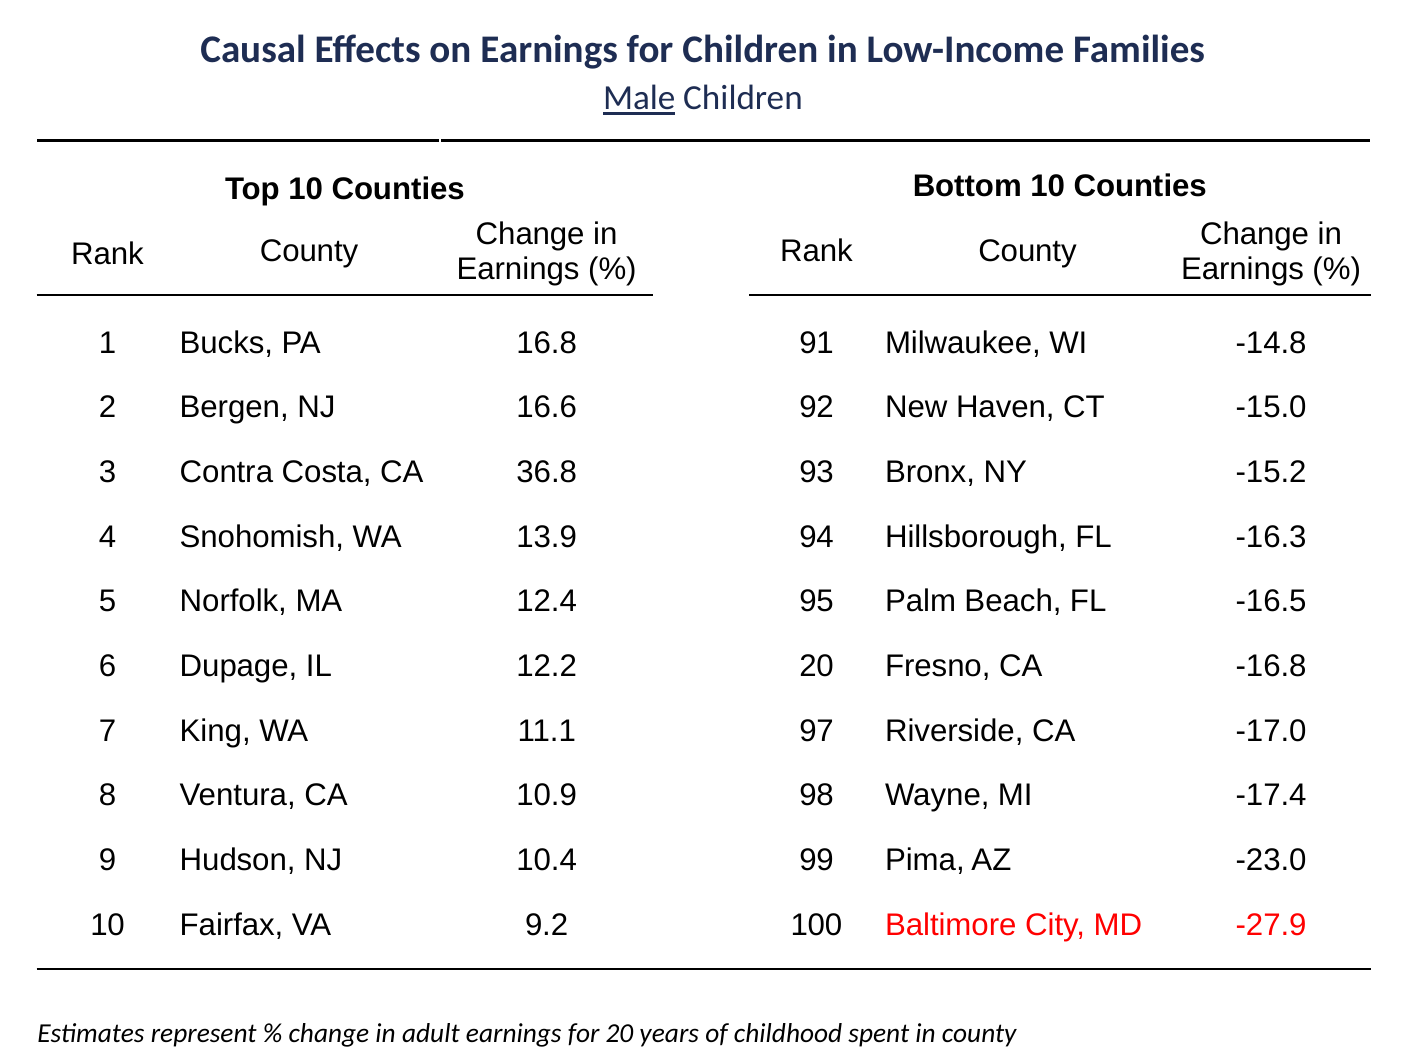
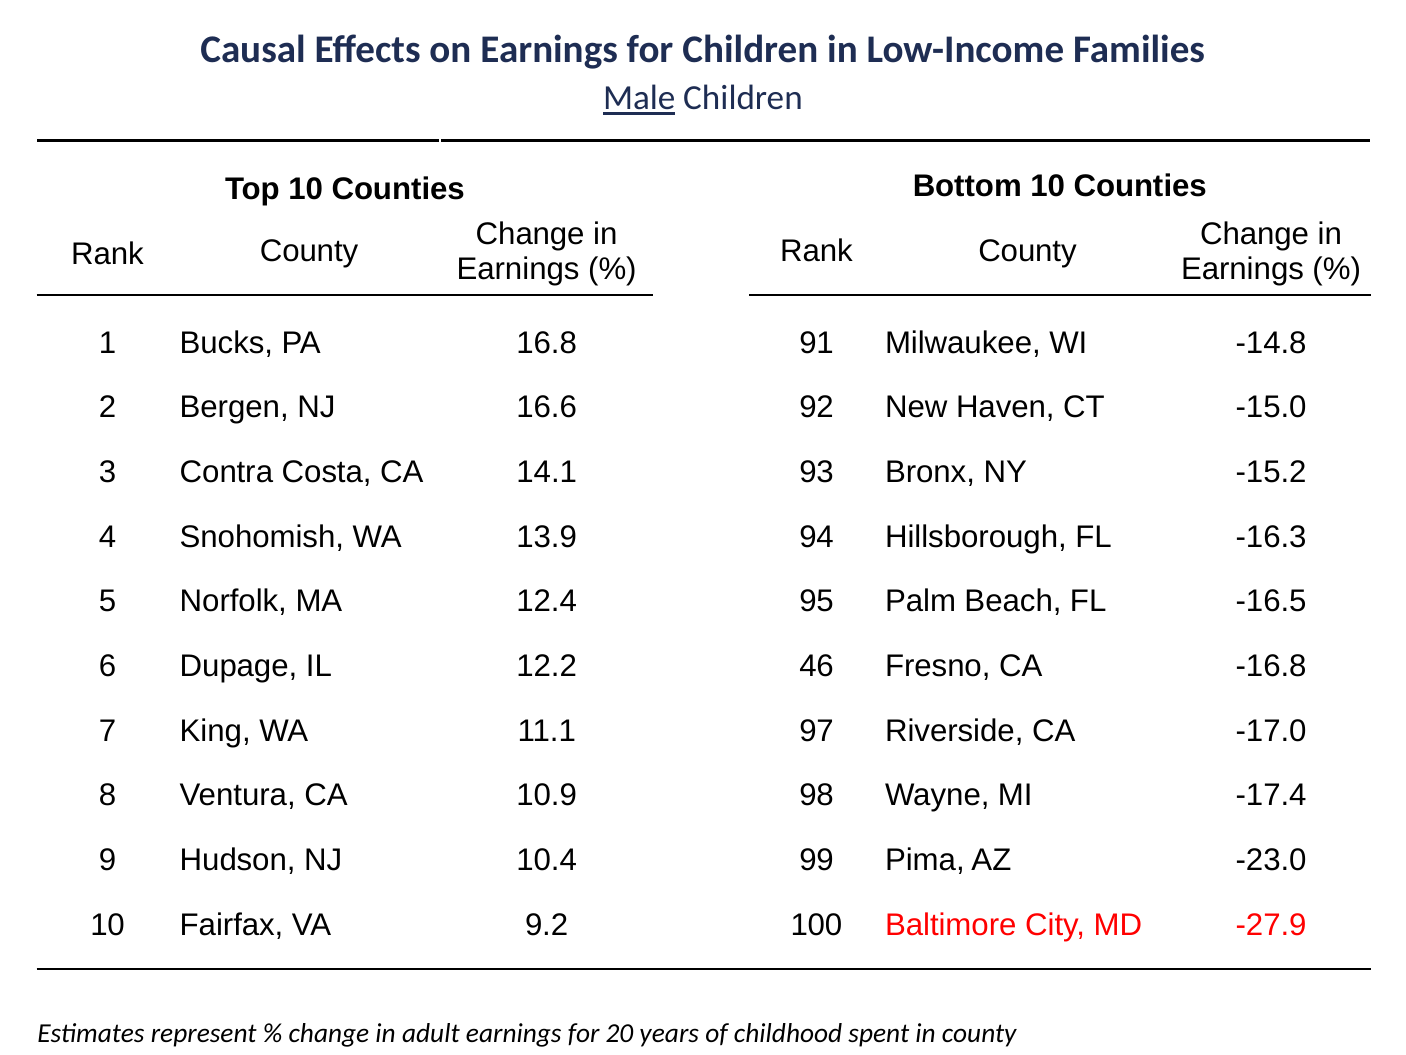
36.8: 36.8 -> 14.1 (547, 472)
12.2 20: 20 -> 46 (817, 666)
